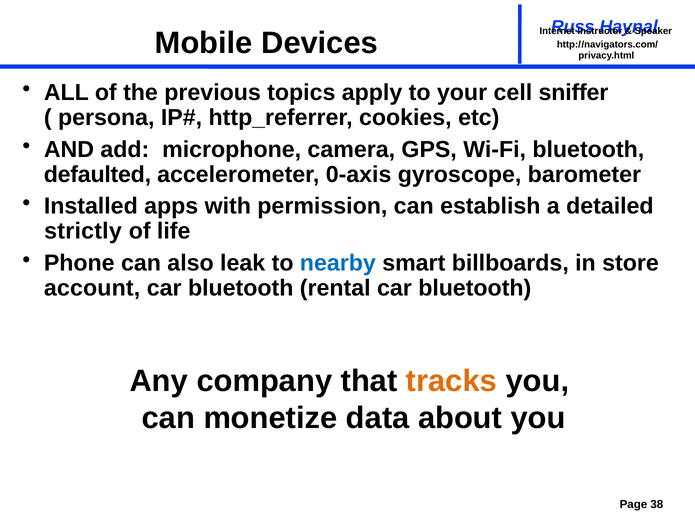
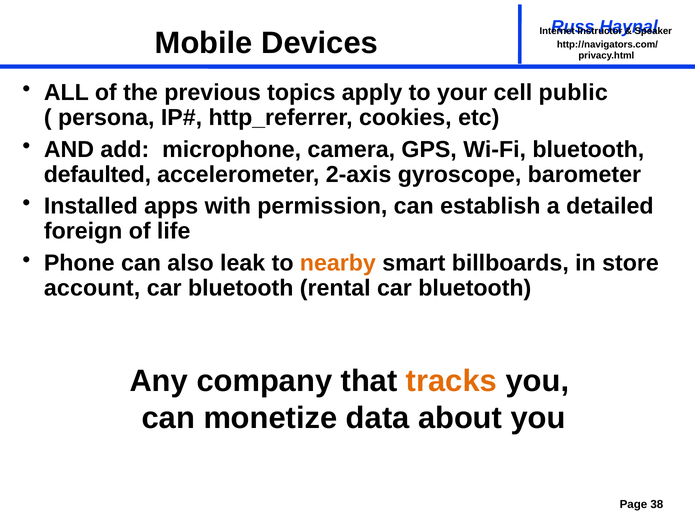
sniffer: sniffer -> public (573, 92)
0-axis: 0-axis -> 2-axis (359, 174)
strictly: strictly -> foreign (83, 231)
nearby colour: blue -> orange (338, 263)
